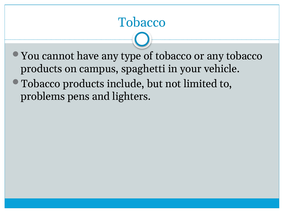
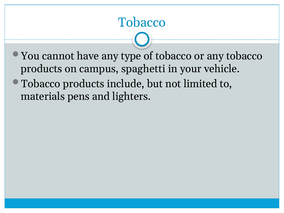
problems: problems -> materials (43, 96)
